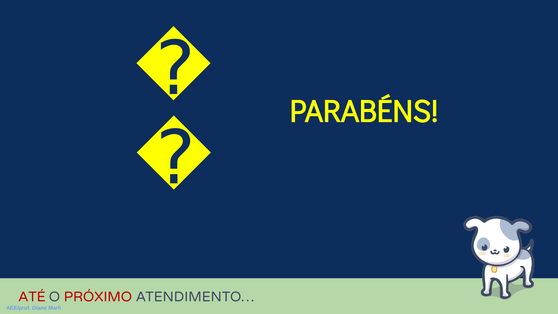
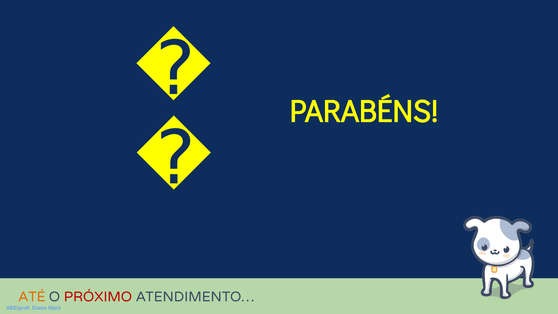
ATÉ colour: red -> orange (32, 297)
